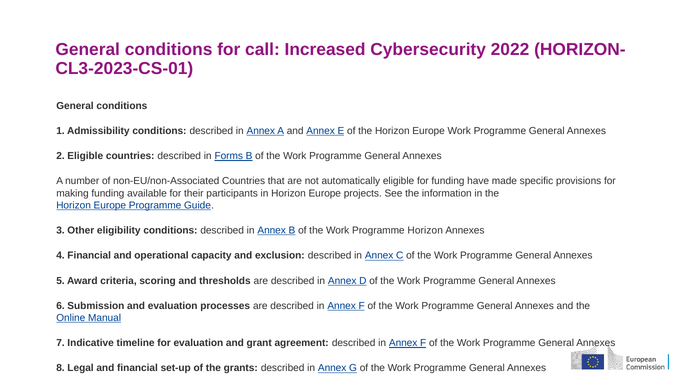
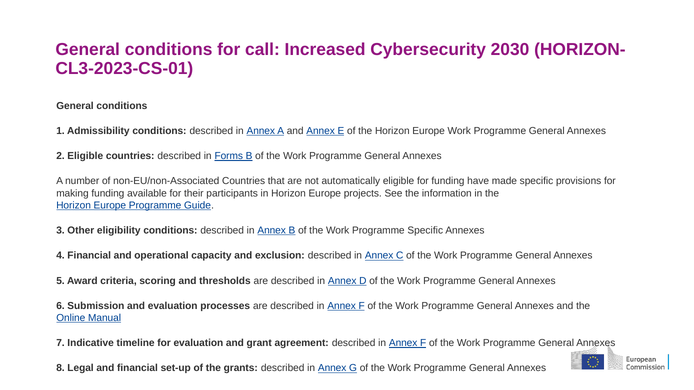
2022: 2022 -> 2030 (510, 50)
Programme Horizon: Horizon -> Specific (425, 231)
